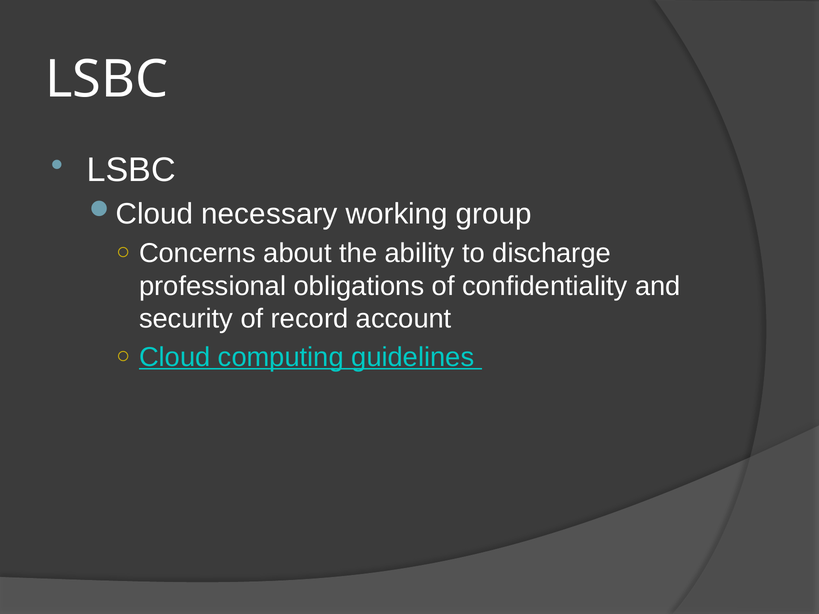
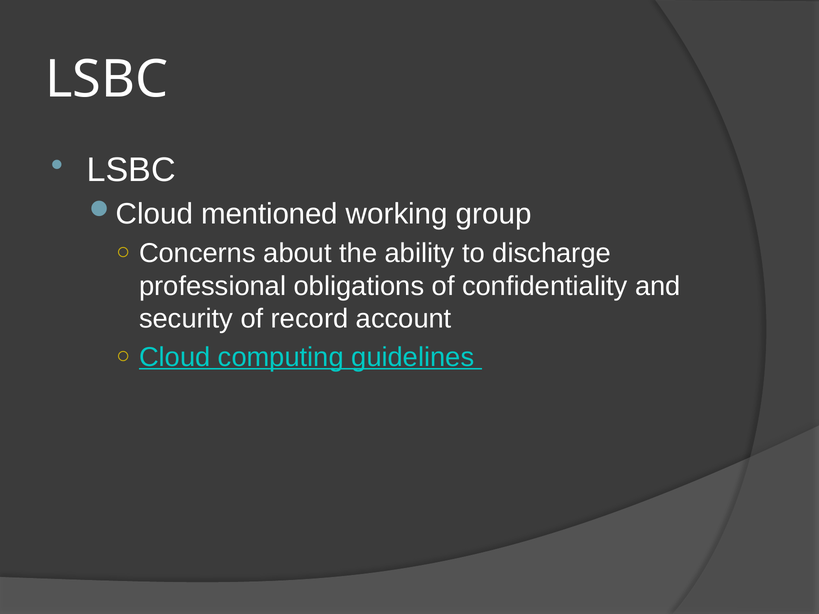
necessary: necessary -> mentioned (270, 214)
